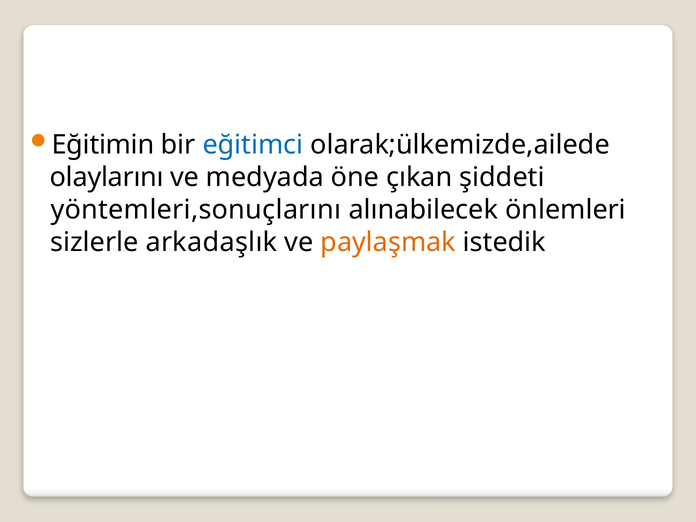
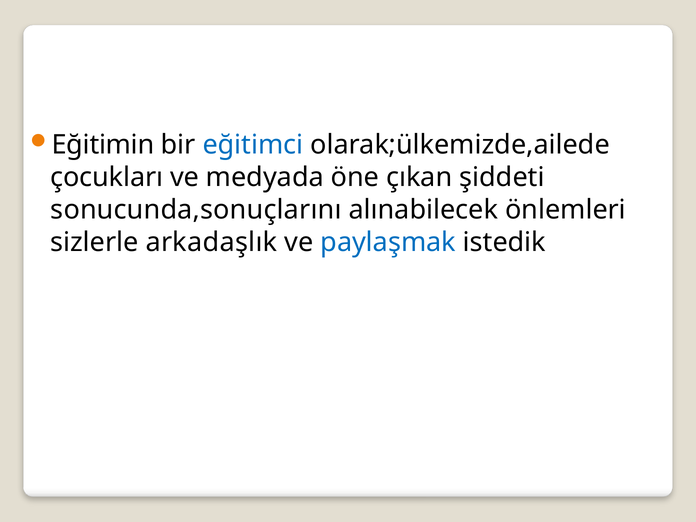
olaylarını: olaylarını -> çocukları (107, 177)
yöntemleri,sonuçlarını: yöntemleri,sonuçlarını -> sonucunda,sonuçlarını (196, 210)
paylaşmak colour: orange -> blue (388, 242)
